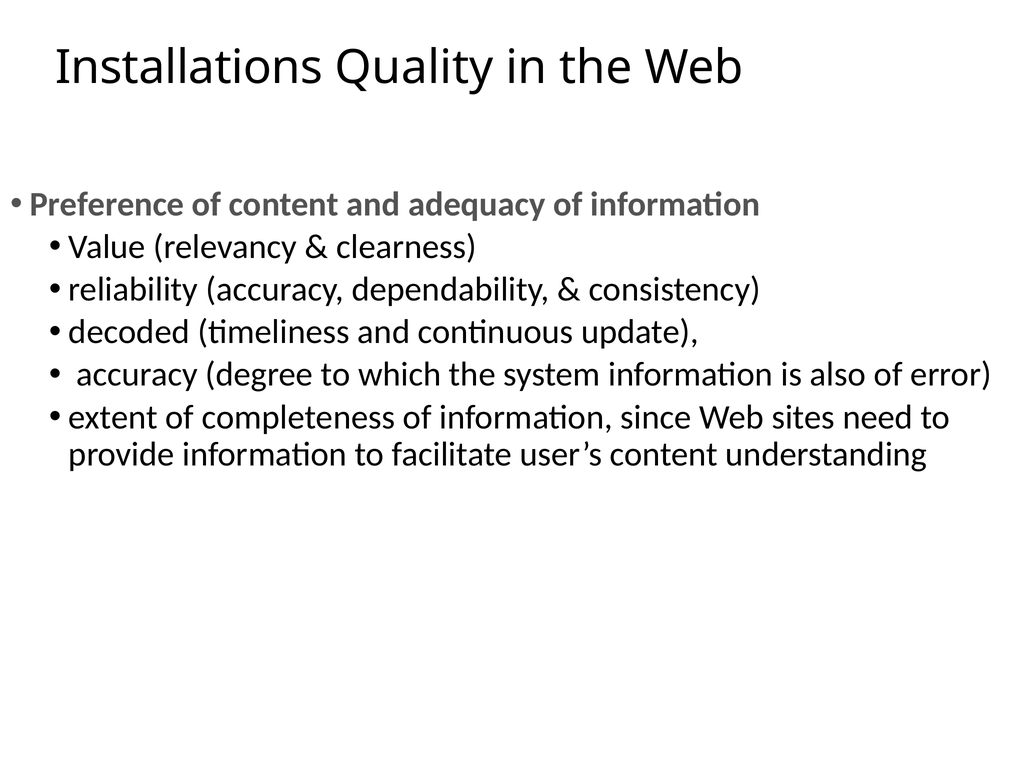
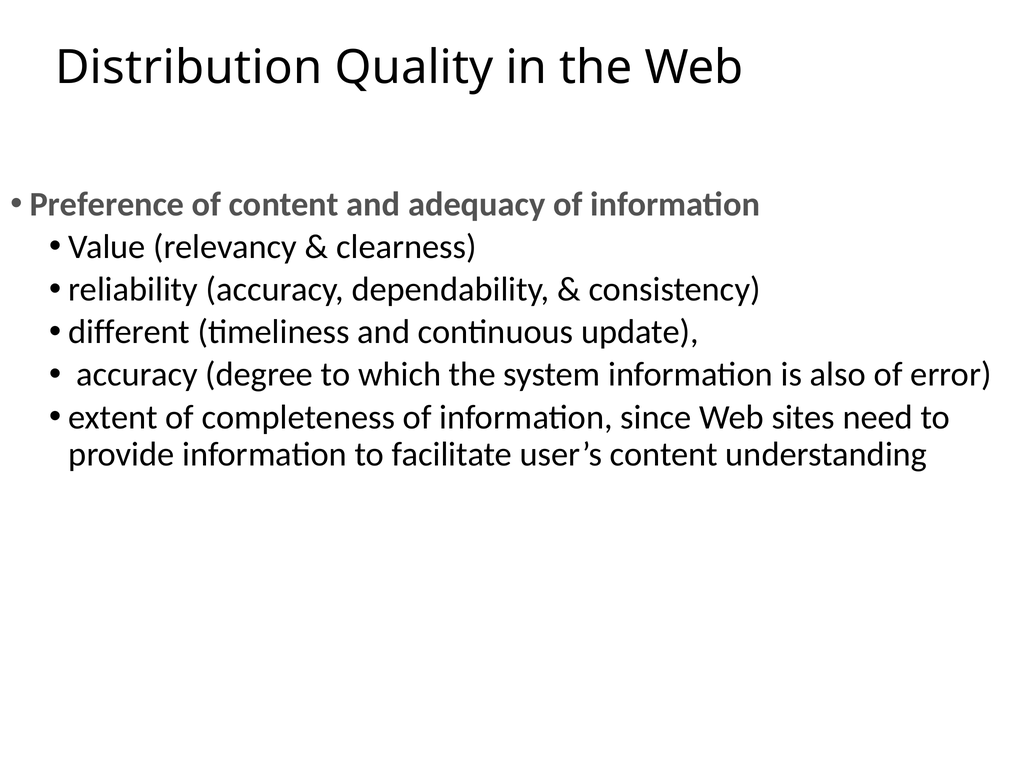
Installations: Installations -> Distribution (189, 68)
decoded: decoded -> different (129, 332)
